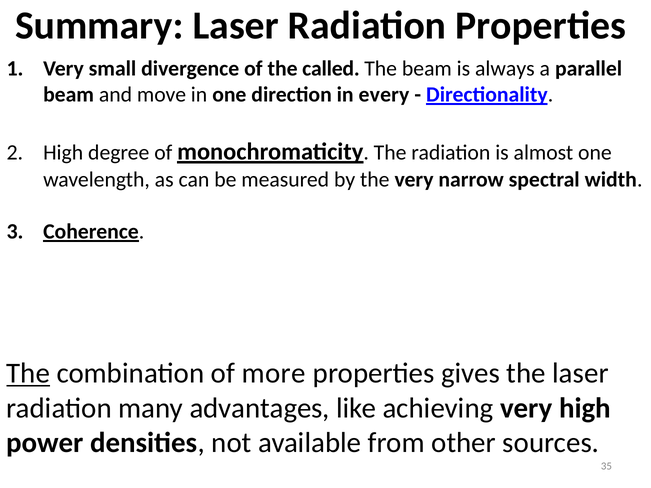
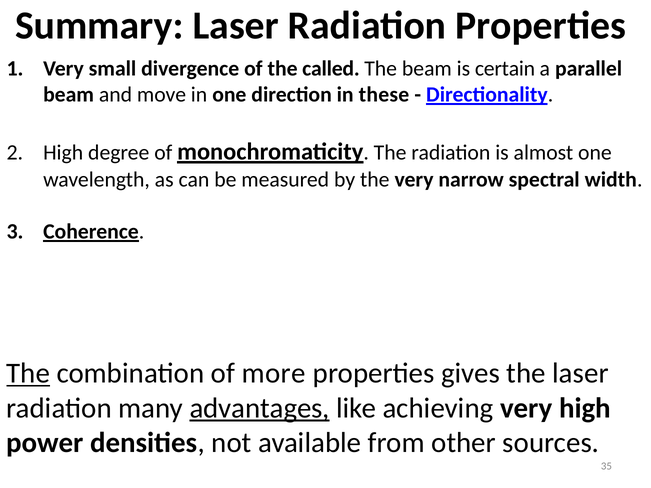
always: always -> certain (505, 69)
every: every -> these (384, 95)
advantages underline: none -> present (260, 408)
